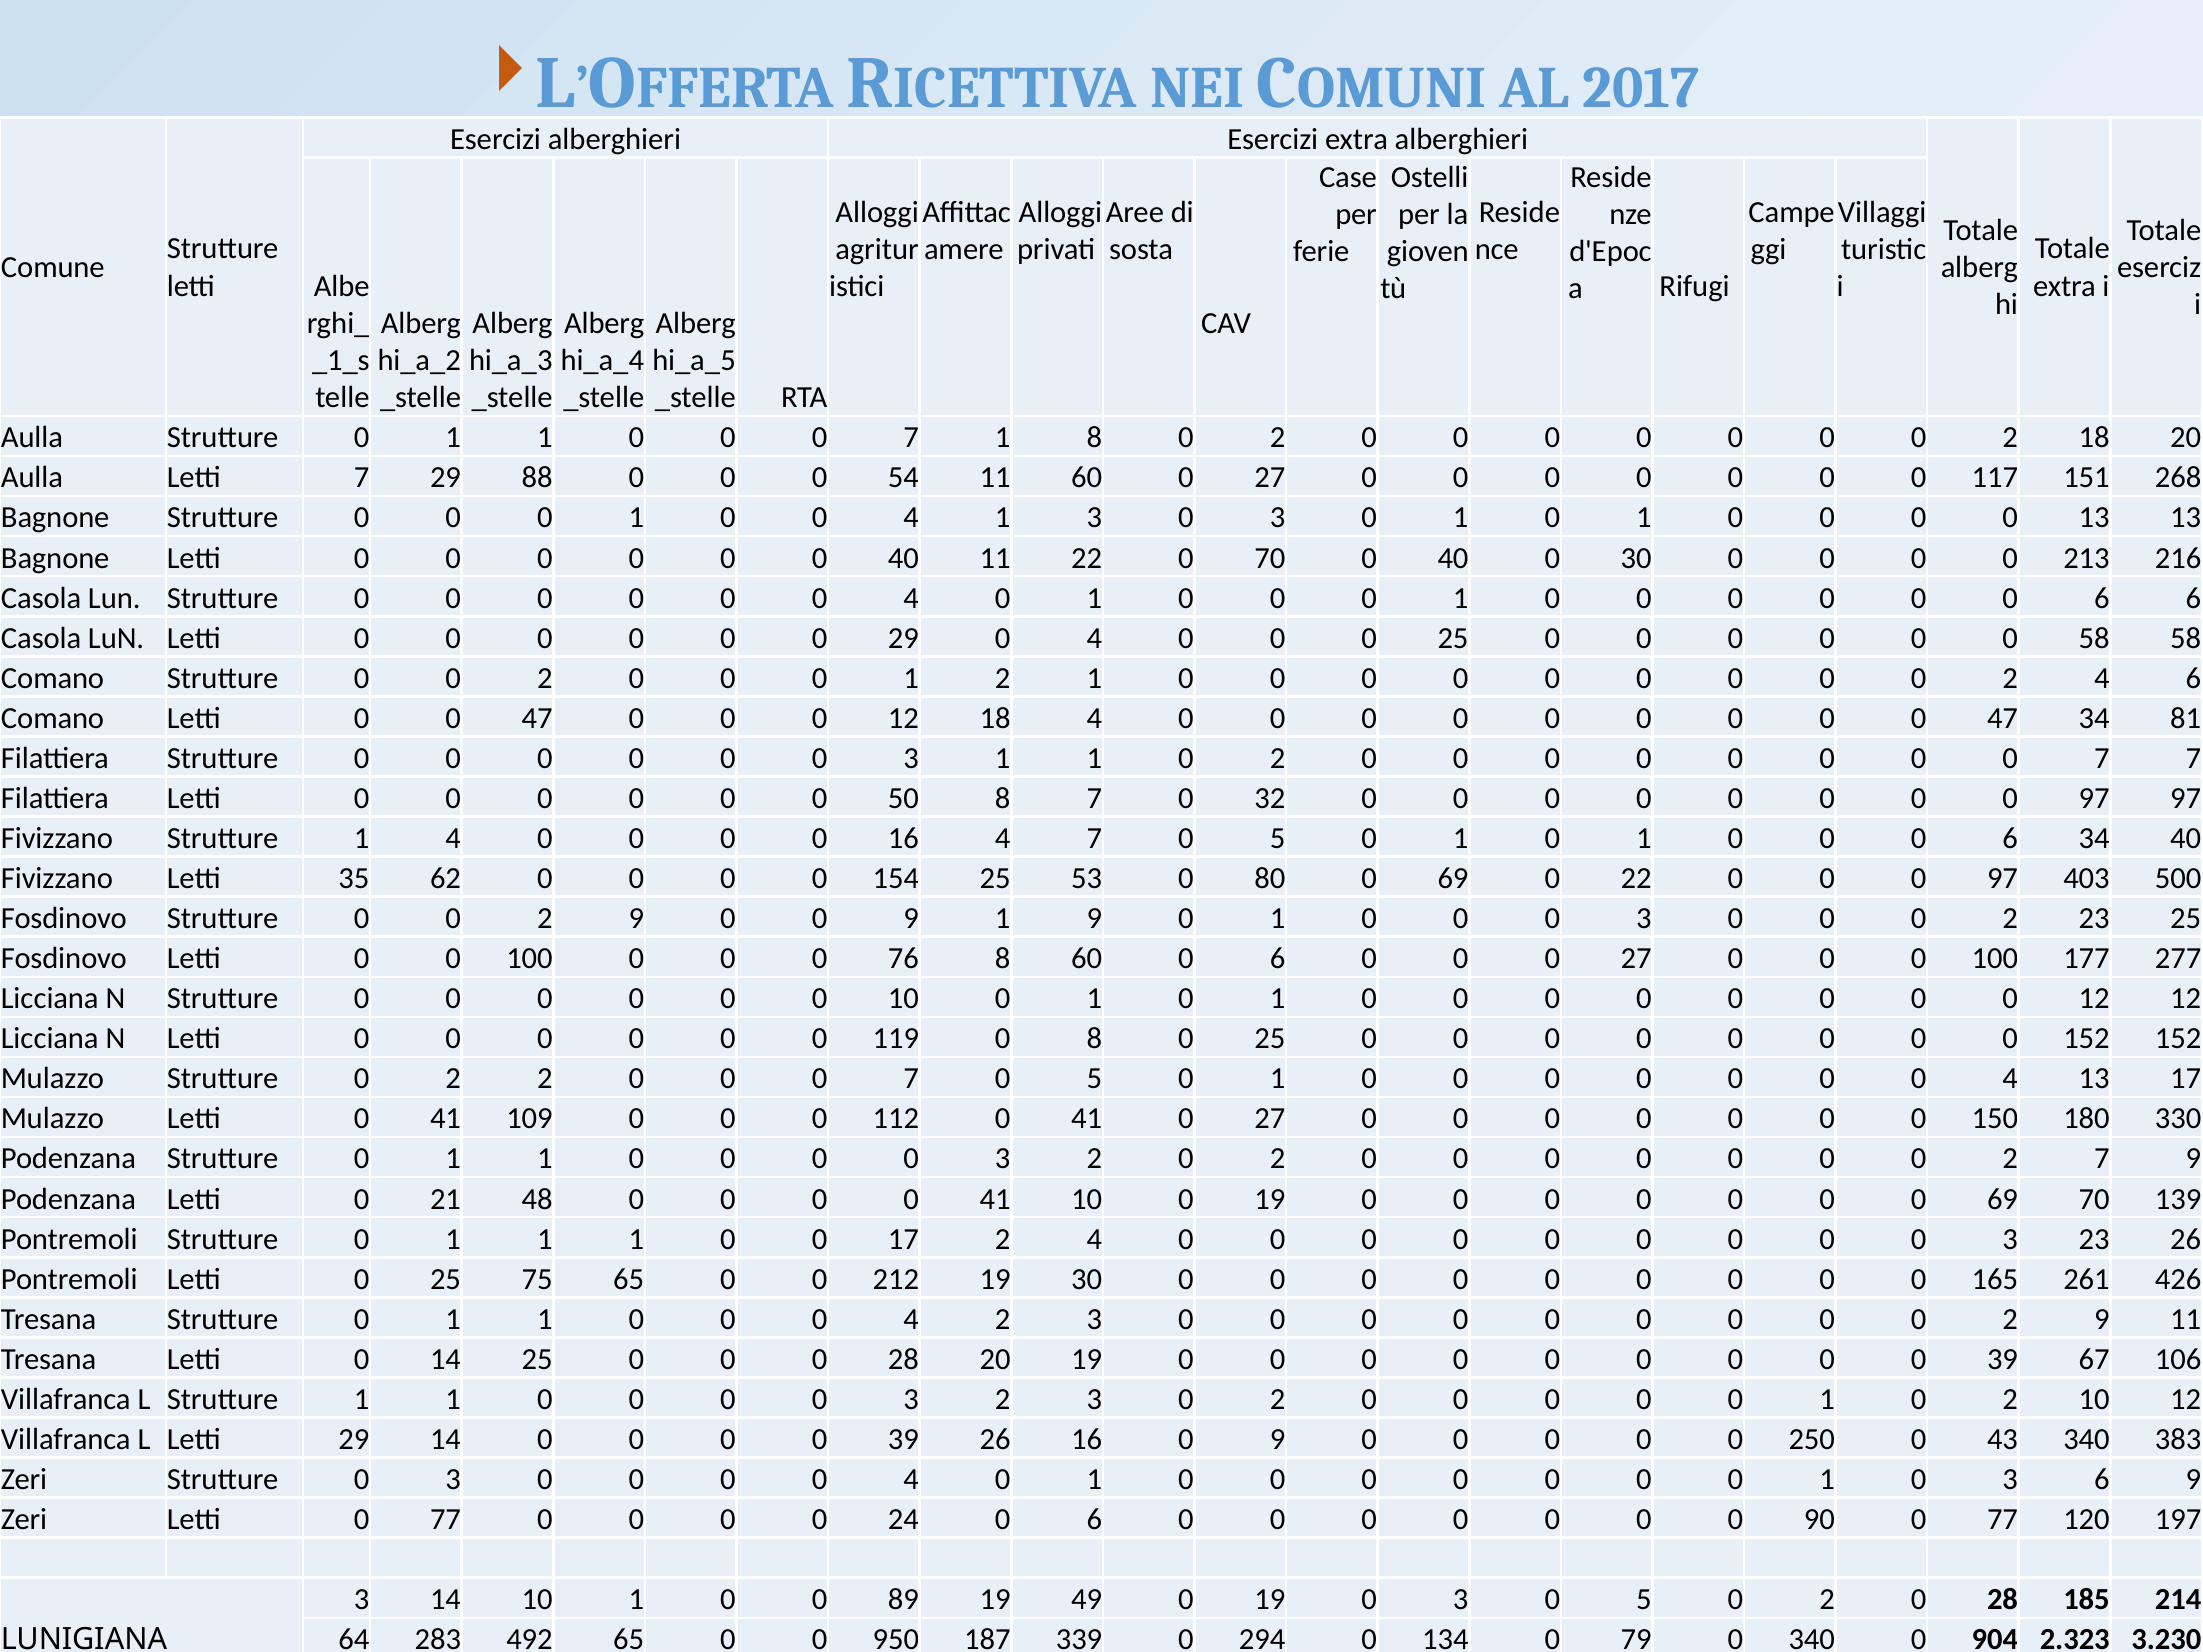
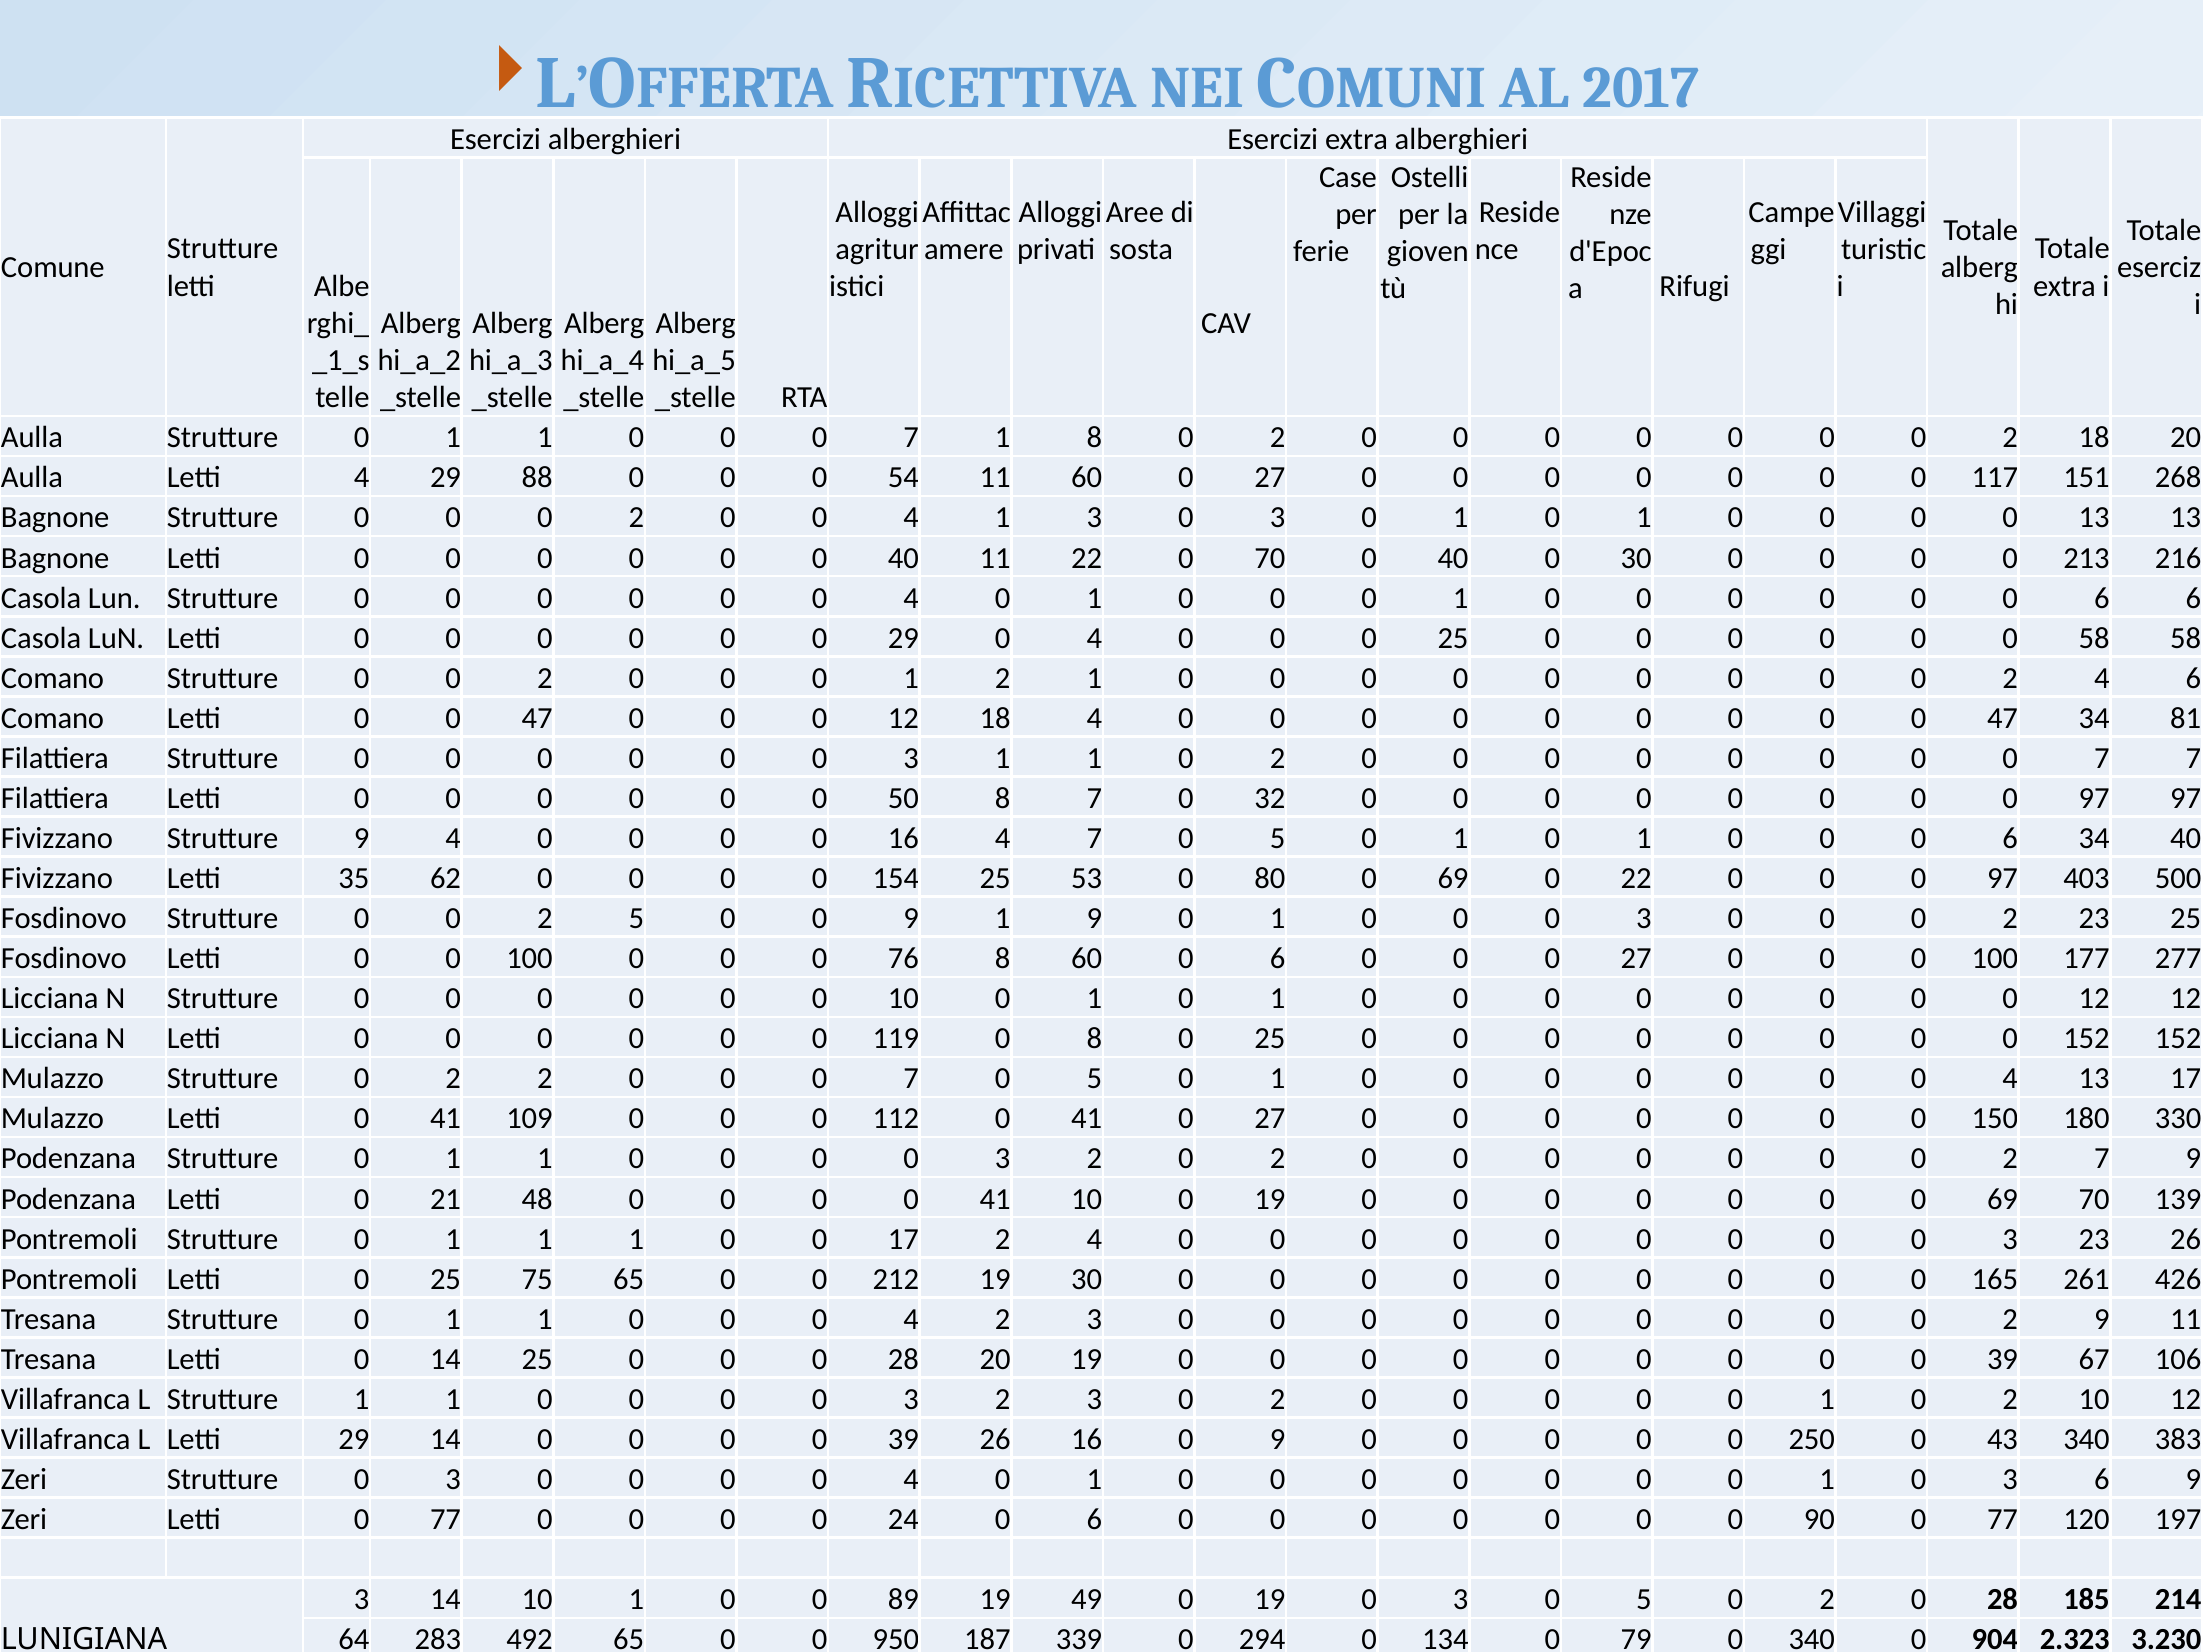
Letti 7: 7 -> 4 (362, 478)
1: 1 -> 2 (636, 518)
Fivizzano Strutture 1: 1 -> 9 (362, 838)
9: 9 -> 5 (636, 919)
